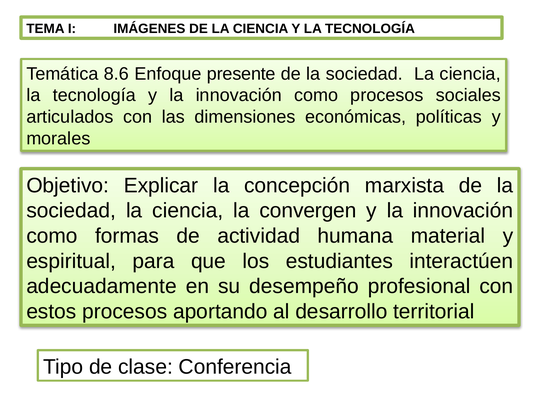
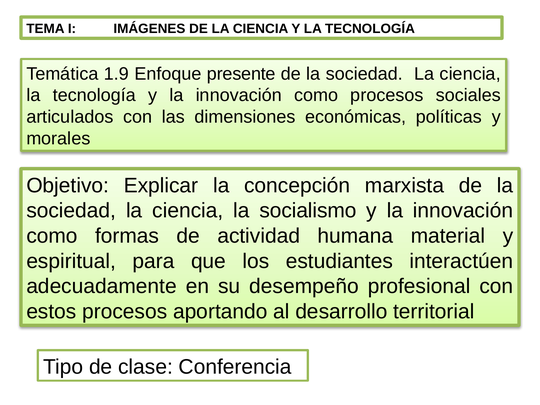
8.6: 8.6 -> 1.9 (116, 74)
convergen: convergen -> socialismo (308, 211)
